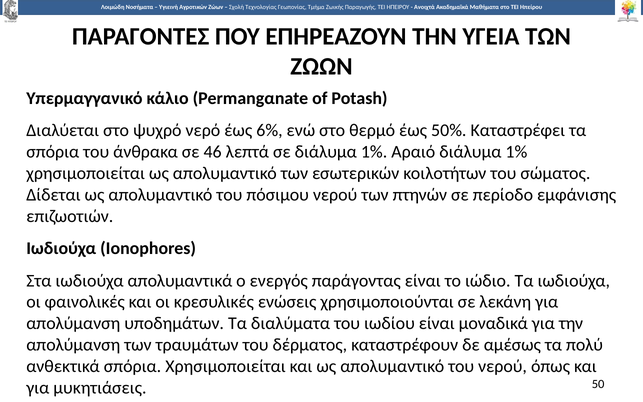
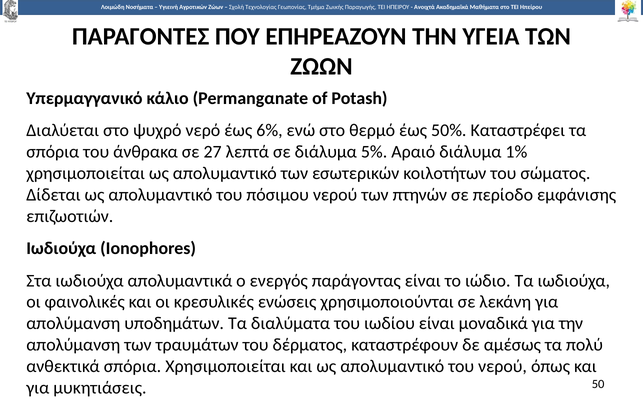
46: 46 -> 27 (213, 152)
σε διάλυμα 1%: 1% -> 5% (374, 152)
